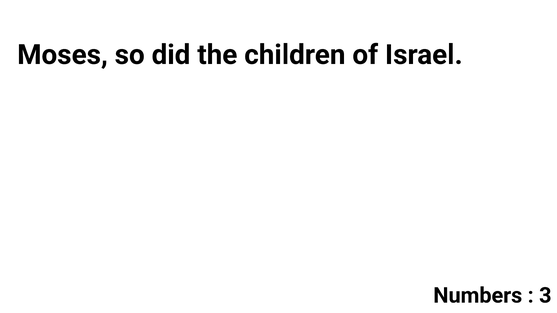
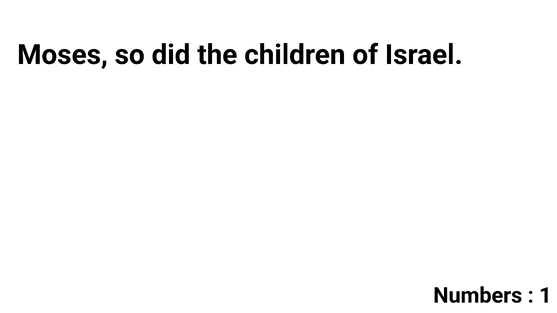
3: 3 -> 1 (545, 296)
